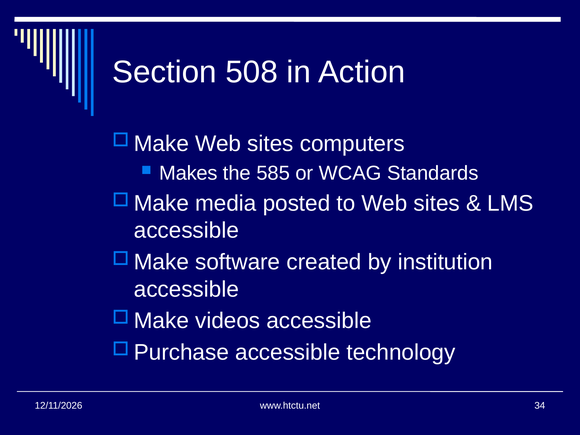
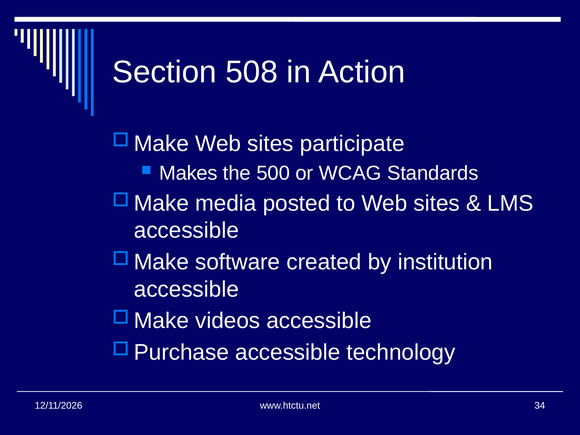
computers: computers -> participate (352, 144)
585: 585 -> 500 (273, 173)
